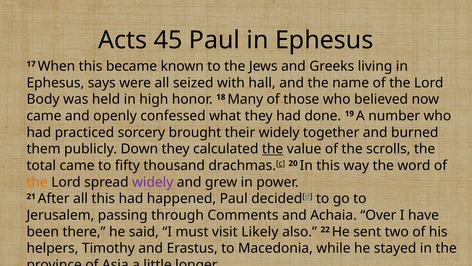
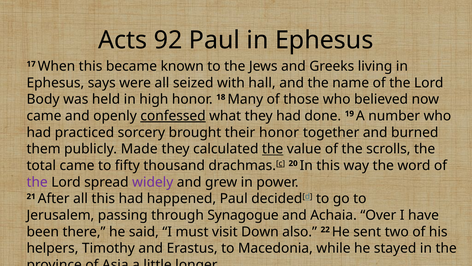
45: 45 -> 92 (168, 40)
confessed underline: none -> present (173, 116)
their widely: widely -> honor (279, 132)
Down: Down -> Made (139, 149)
the colour: orange -> purple (37, 182)
Comments: Comments -> Synagogue (243, 215)
Likely: Likely -> Down (260, 231)
